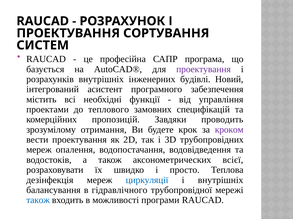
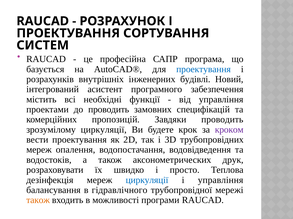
проектування colour: purple -> blue (204, 69)
до теплового: теплового -> проводить (109, 110)
зрозумілому отримання: отримання -> циркуляції (104, 130)
всієї: всієї -> друк (233, 160)
і внутрішніх: внутрішніх -> управління (221, 181)
також colour: blue -> orange (38, 201)
